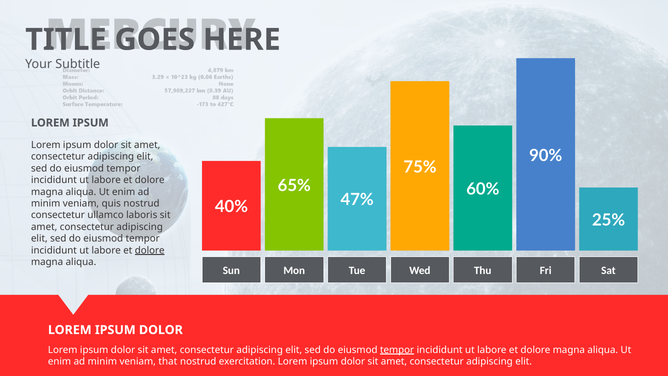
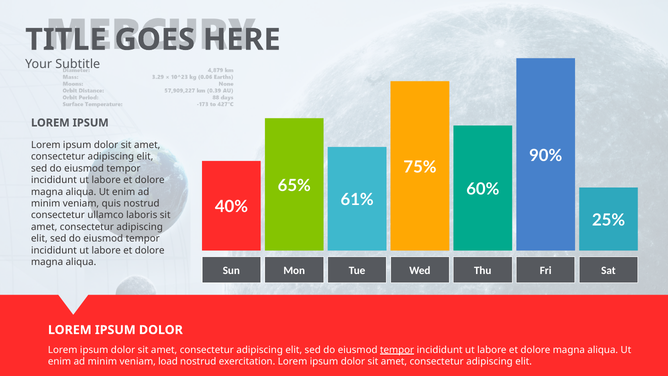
47%: 47% -> 61% (357, 200)
dolore underline: present -> none (150, 250)
that: that -> load (168, 361)
